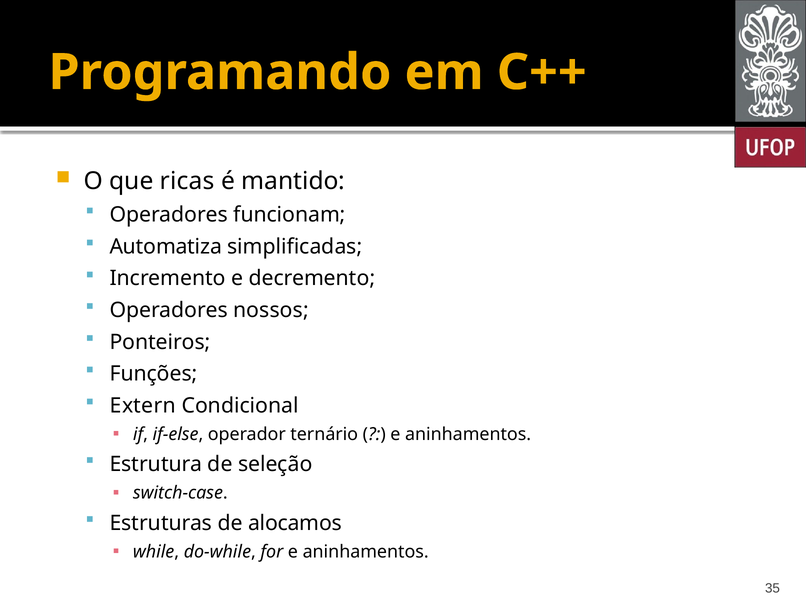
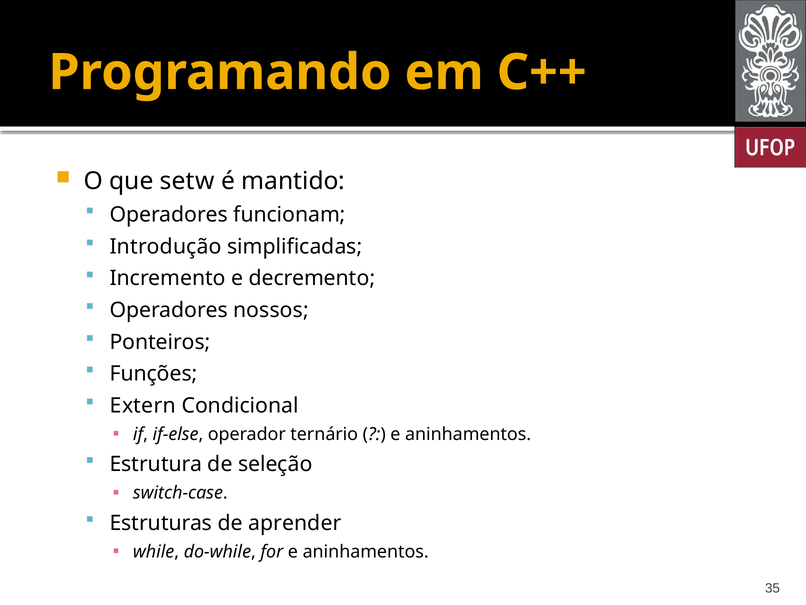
ricas: ricas -> setw (187, 181)
Automatiza: Automatiza -> Introdução (166, 246)
alocamos: alocamos -> aprender (295, 523)
